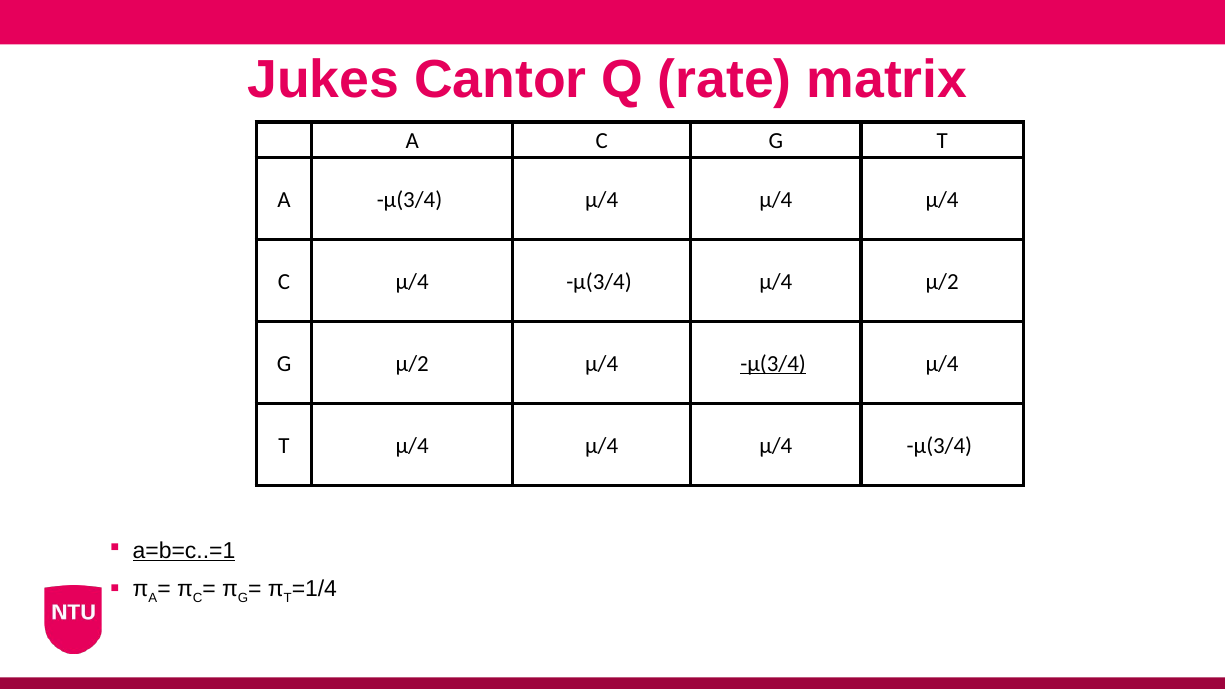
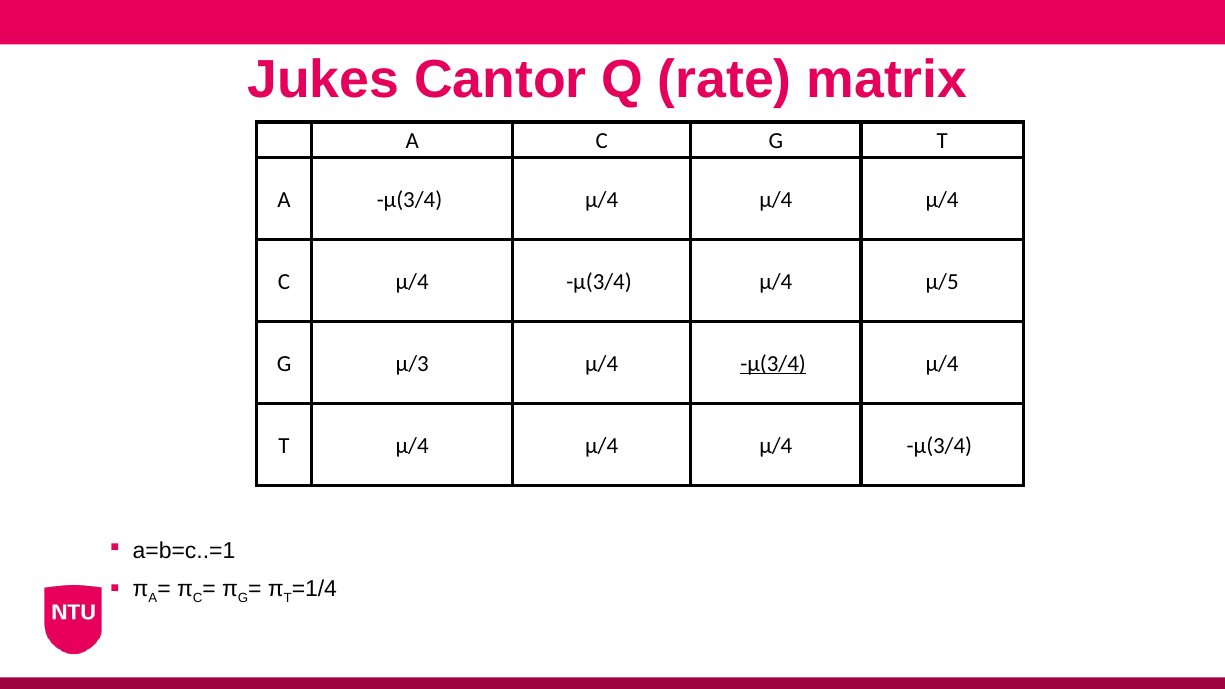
μ/4 μ/2: μ/2 -> μ/5 (942, 281)
G μ/2: μ/2 -> μ/3 (412, 364)
a=b=c..=1 underline: present -> none (184, 551)
